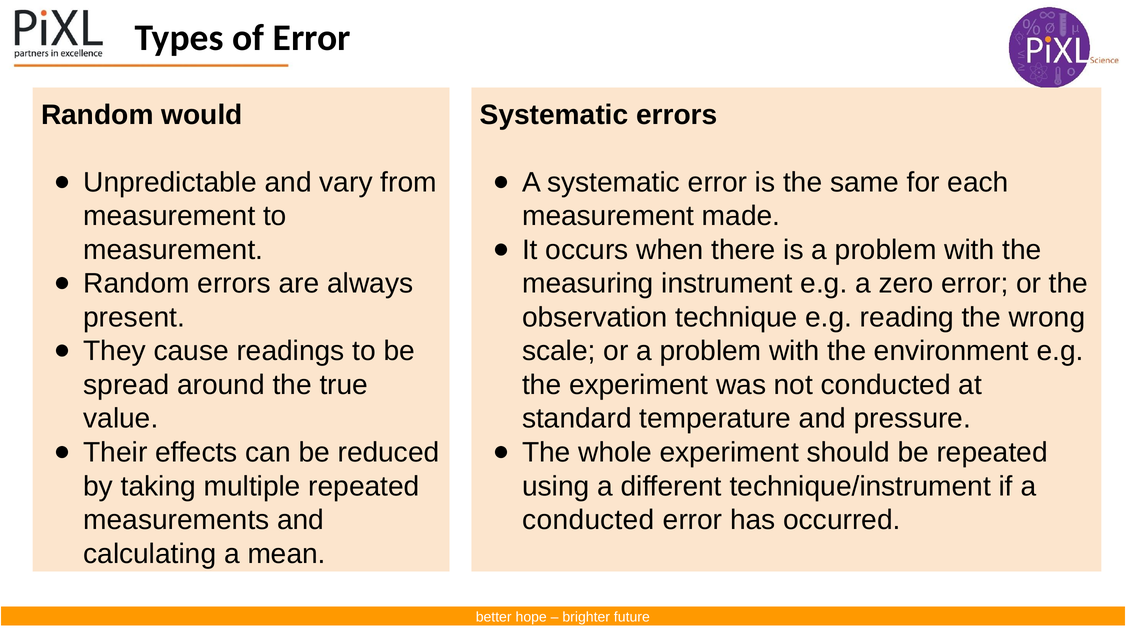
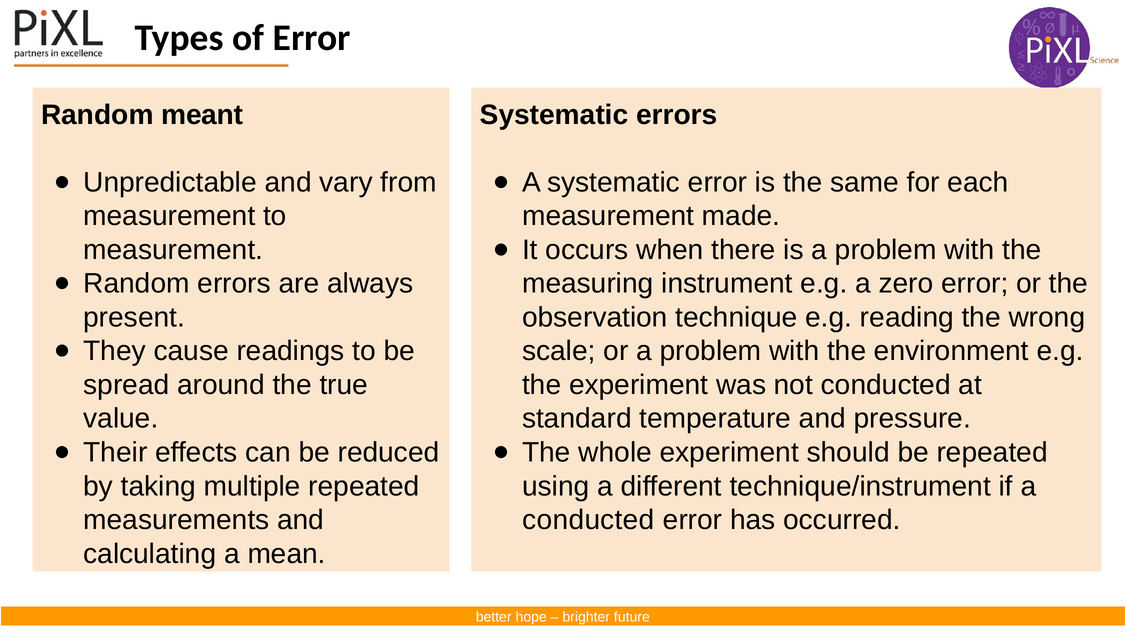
would: would -> meant (202, 115)
